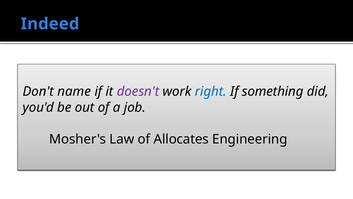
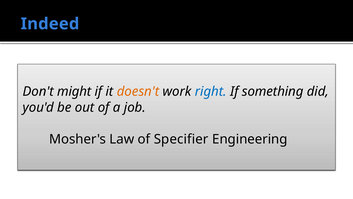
name: name -> might (74, 91)
doesn't colour: purple -> orange (138, 91)
Allocates: Allocates -> Specifier (181, 139)
